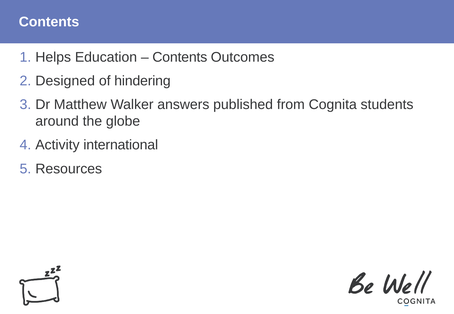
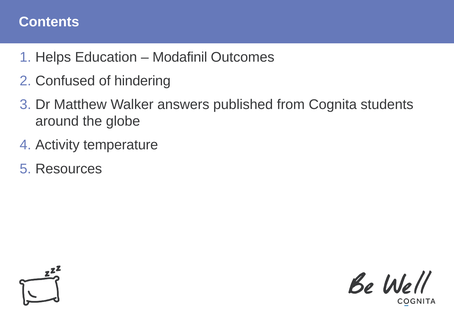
Contents: Contents -> Modafinil (180, 57)
Designed: Designed -> Confused (65, 81)
international: international -> temperature (121, 145)
